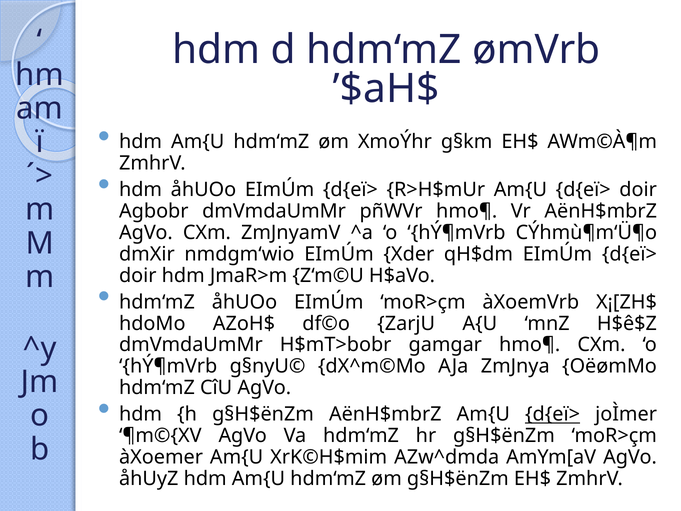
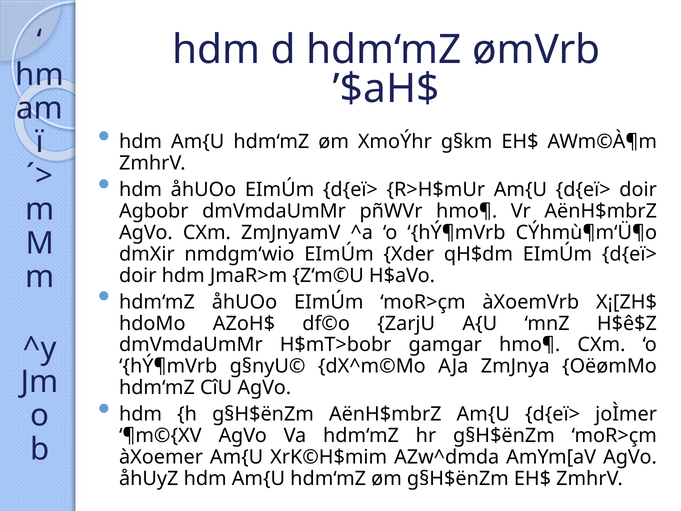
d{eï> underline: present -> none (553, 414)
